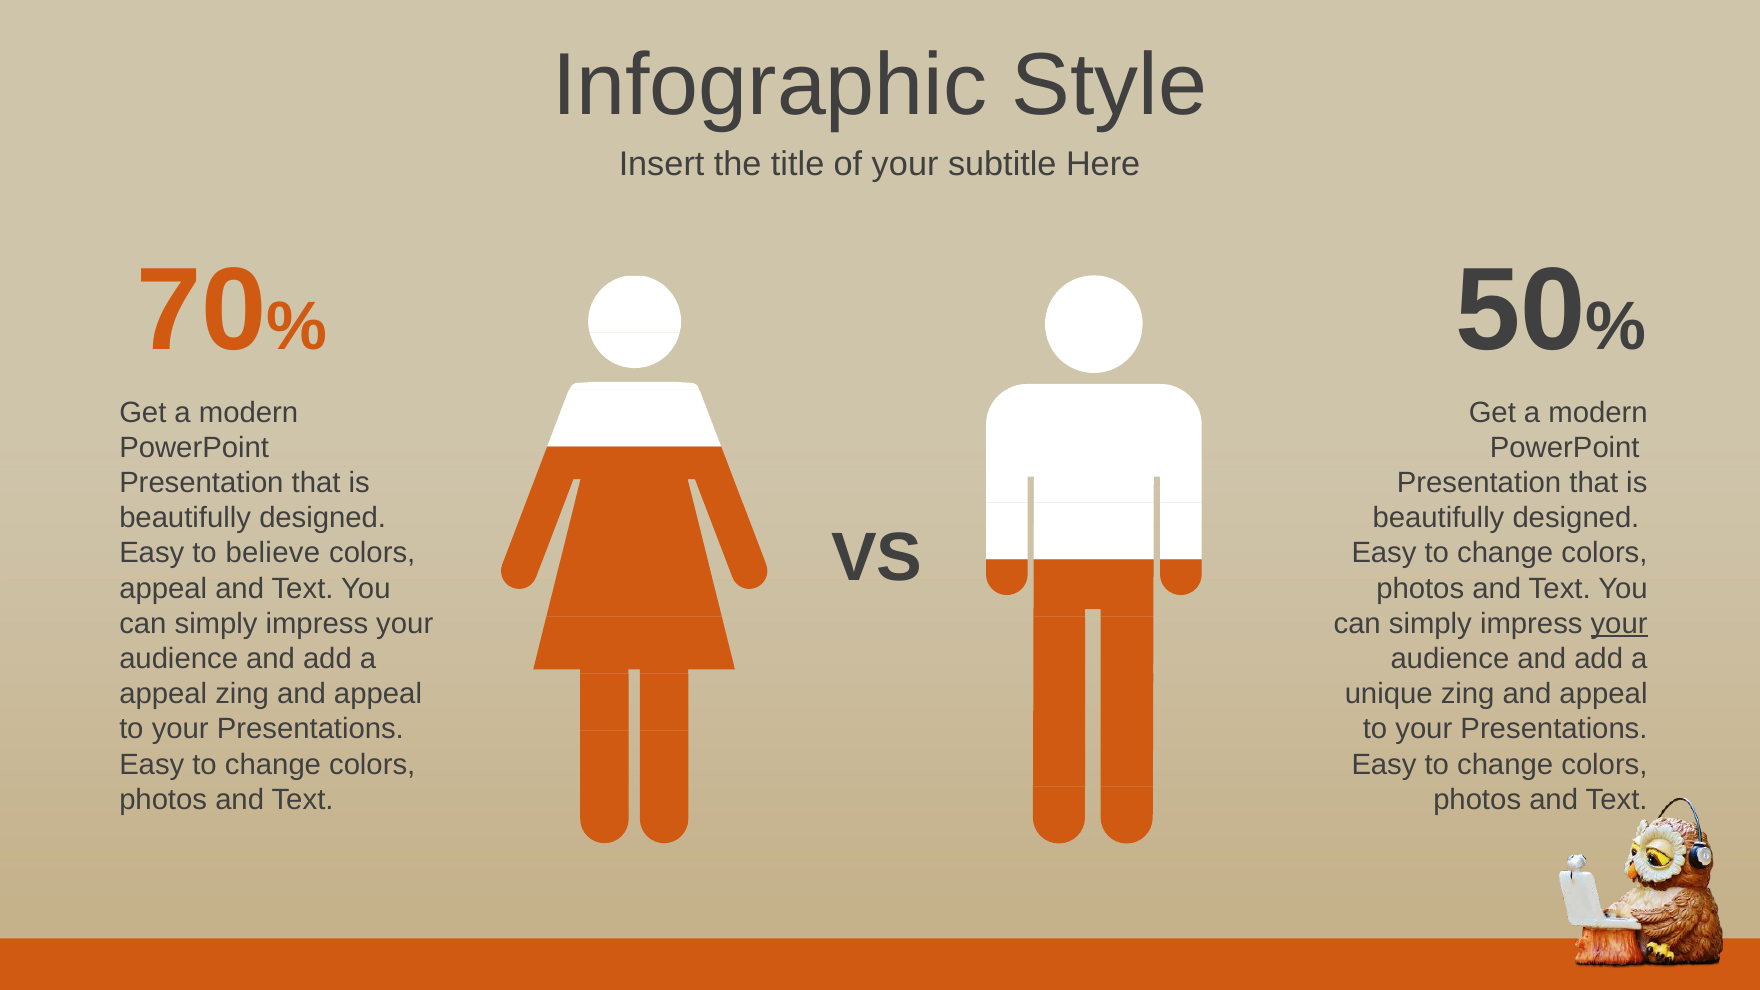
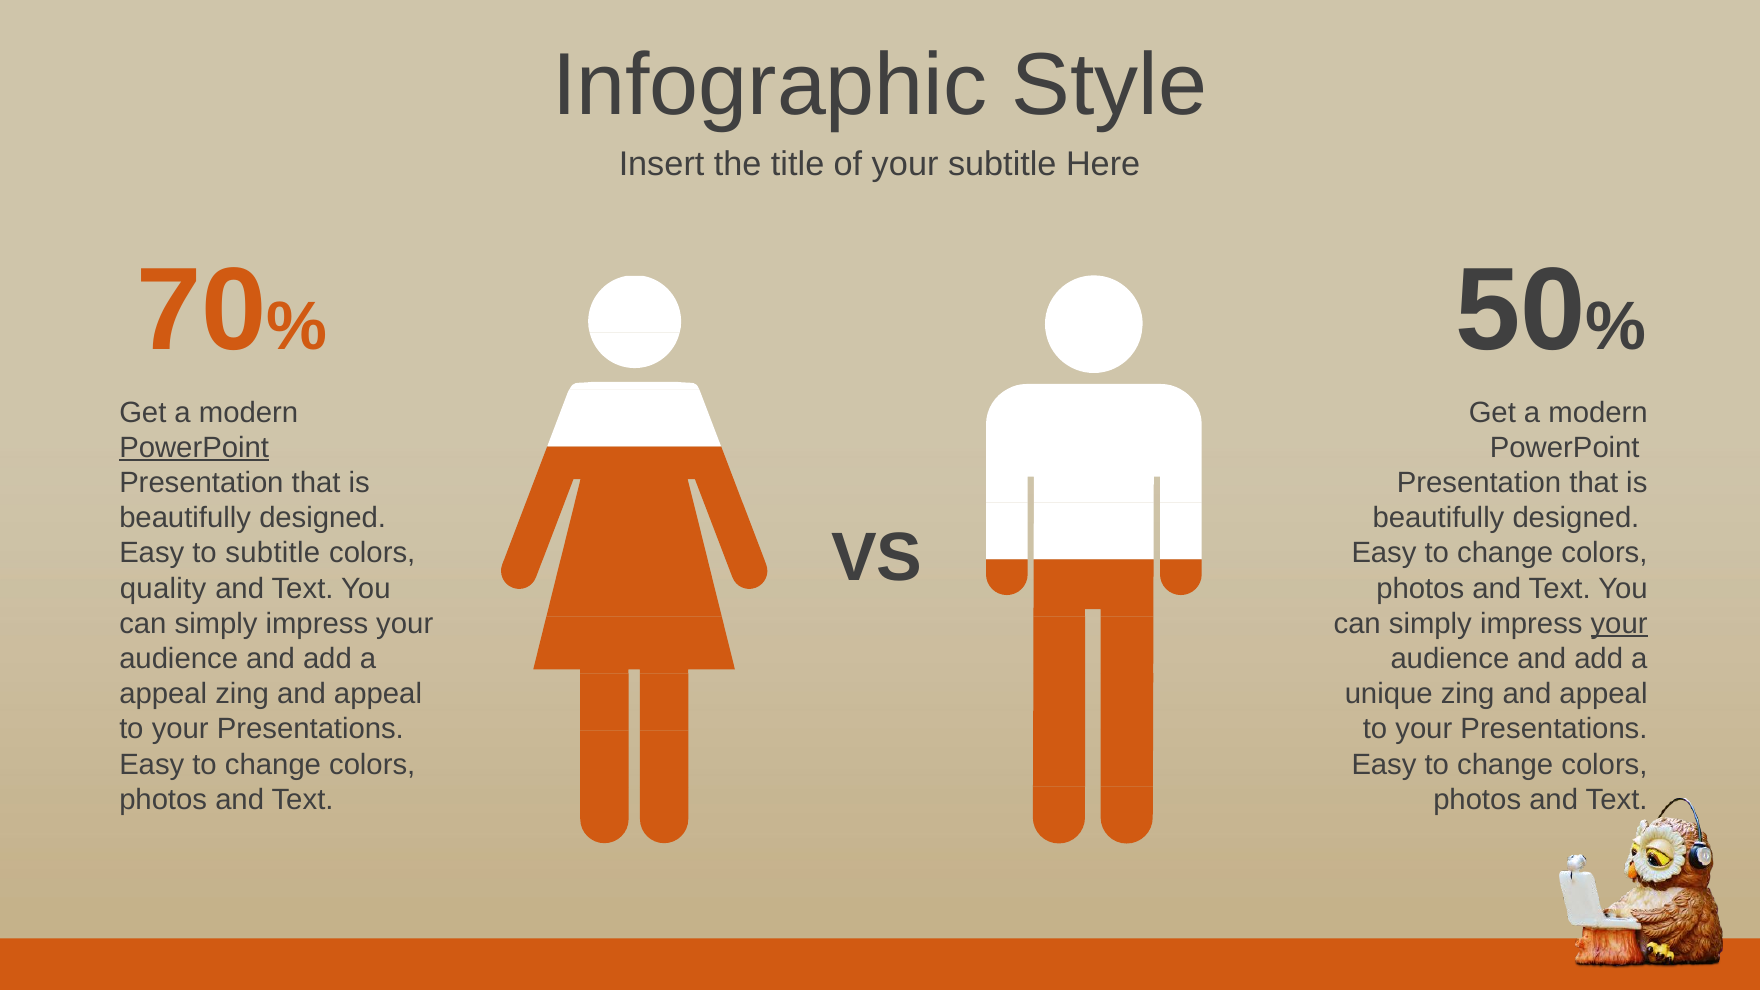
PowerPoint underline: none -> present (194, 448)
to believe: believe -> subtitle (273, 553)
appeal: appeal -> quality (163, 588)
